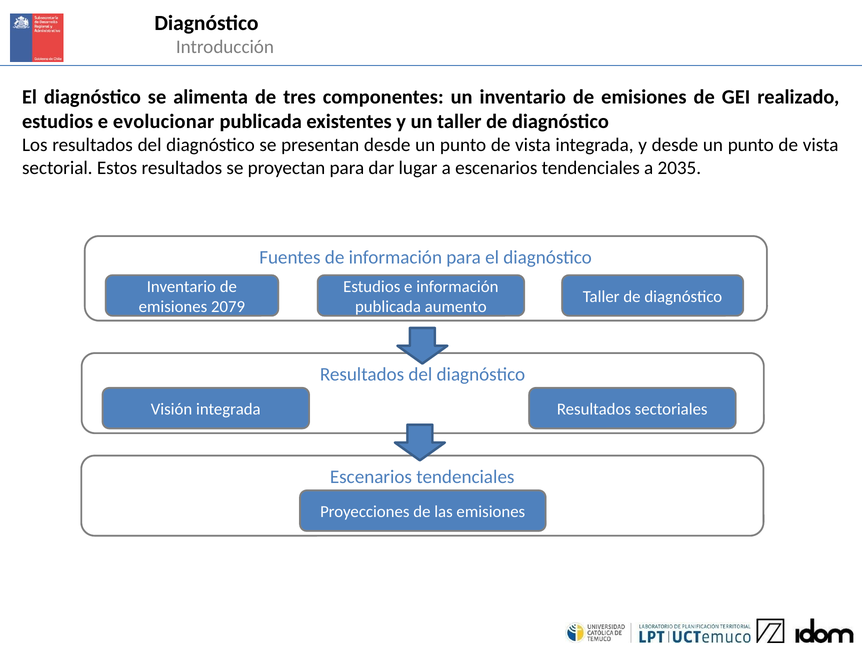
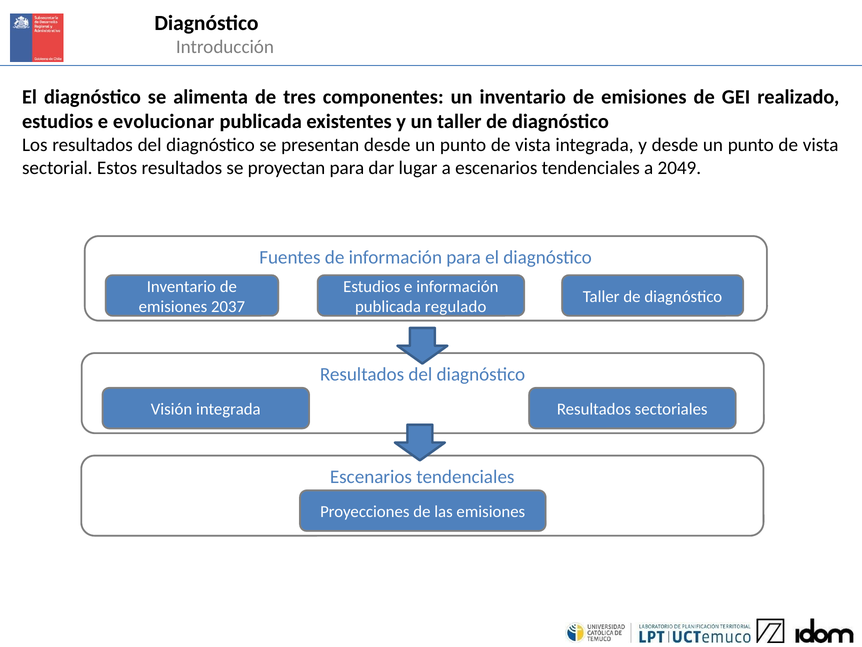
2035: 2035 -> 2049 (679, 168)
2079: 2079 -> 2037 (228, 306)
aumento: aumento -> regulado (456, 306)
